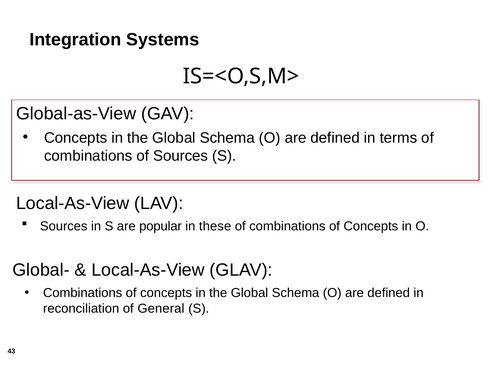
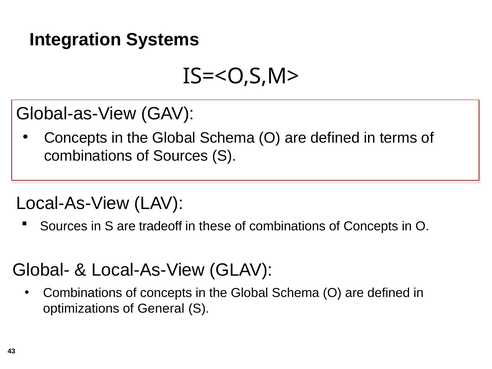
popular: popular -> tradeoff (161, 226)
reconciliation: reconciliation -> optimizations (81, 309)
